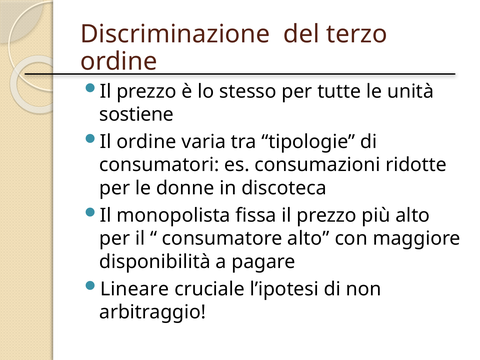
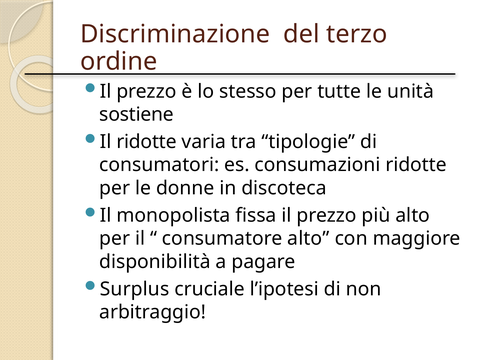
Il ordine: ordine -> ridotte (147, 142)
Lineare: Lineare -> Surplus (135, 289)
